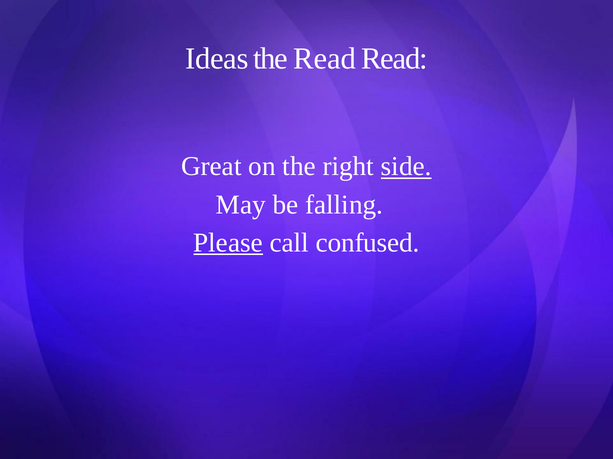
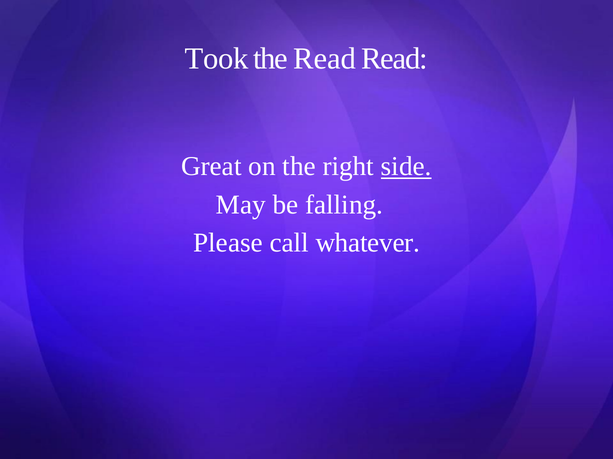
Ideas: Ideas -> Took (217, 59)
Please underline: present -> none (228, 243)
confused: confused -> whatever (368, 243)
